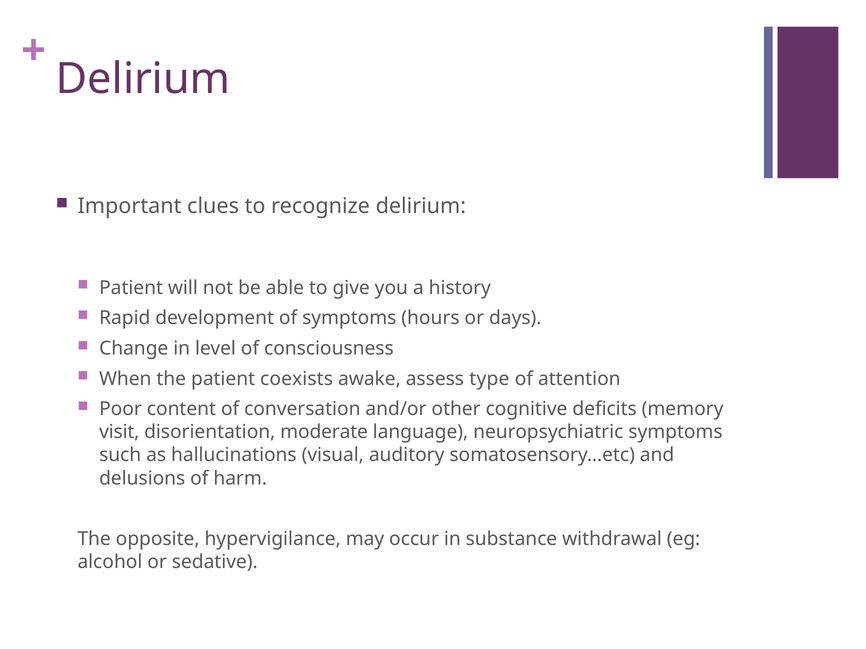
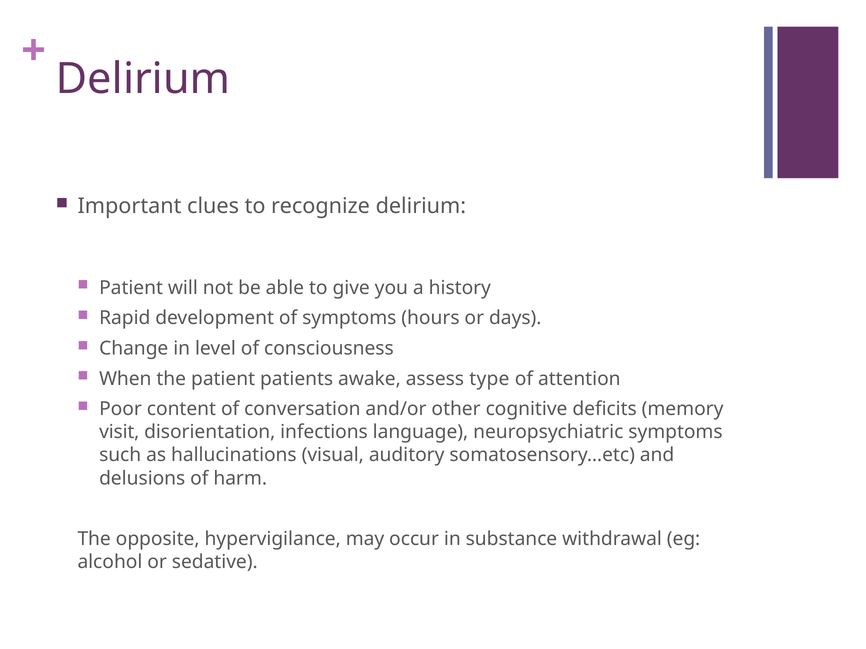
coexists: coexists -> patients (297, 379)
moderate: moderate -> infections (324, 432)
